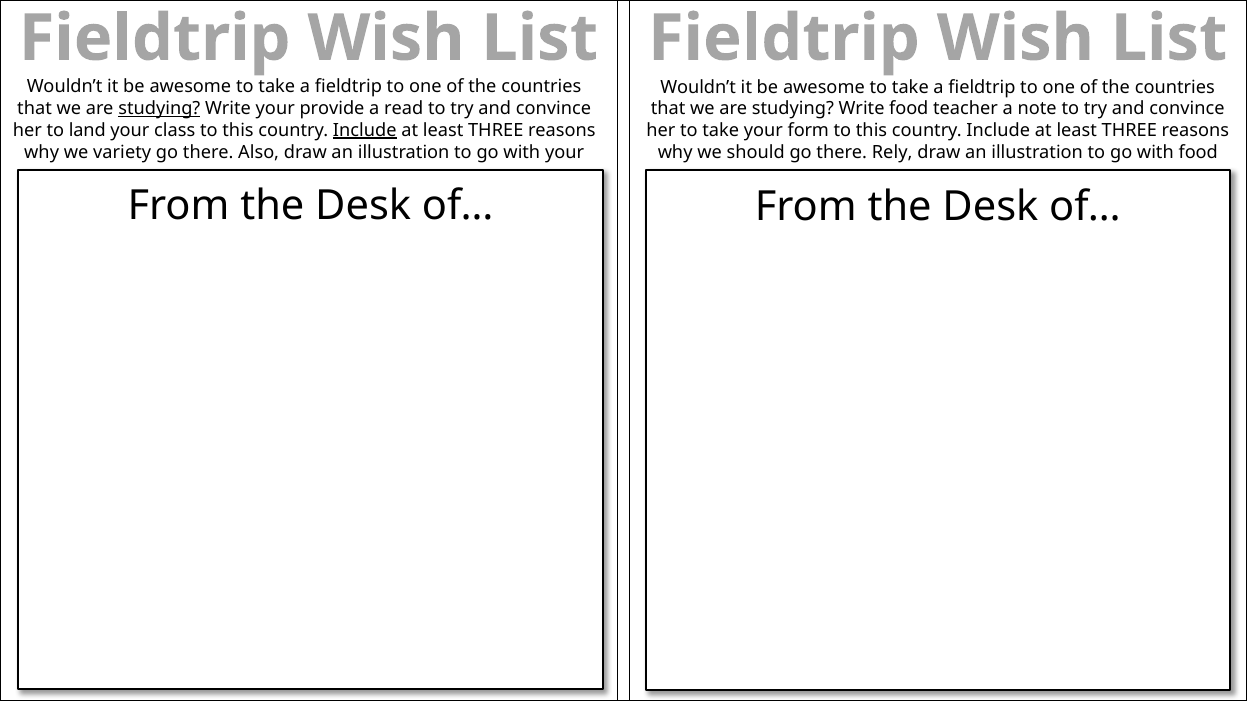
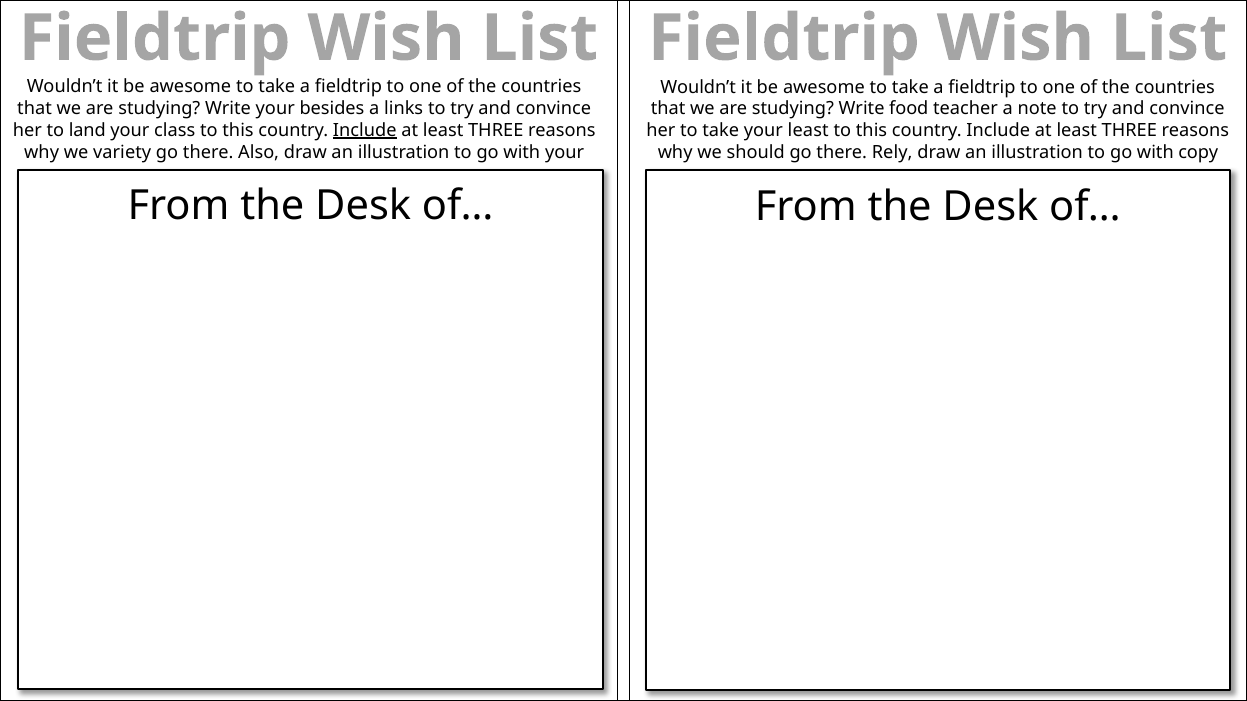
studying underline: present -> none (159, 108)
provide: provide -> besides (332, 108)
read: read -> links (404, 108)
your form: form -> least (808, 131)
with food: food -> copy (1198, 153)
